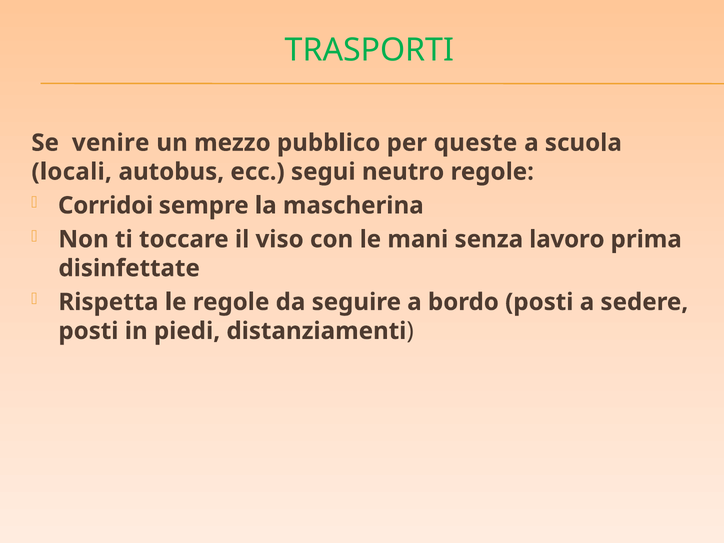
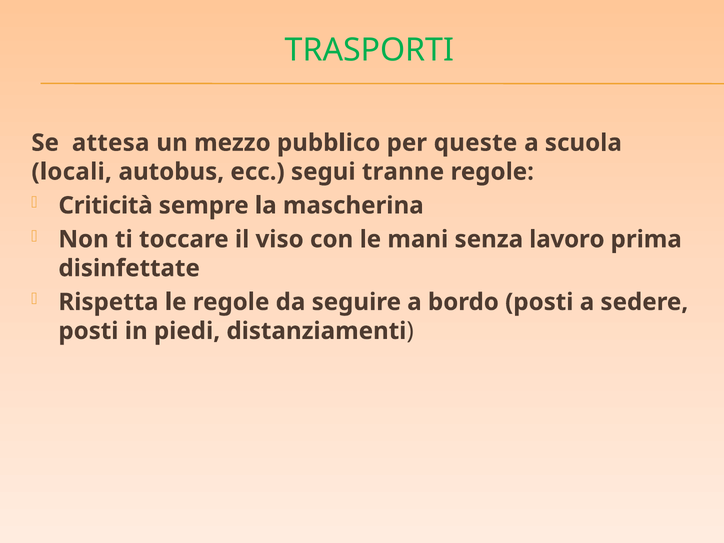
venire: venire -> attesa (111, 143)
neutro: neutro -> tranne (403, 172)
Corridoi: Corridoi -> Criticità (106, 206)
